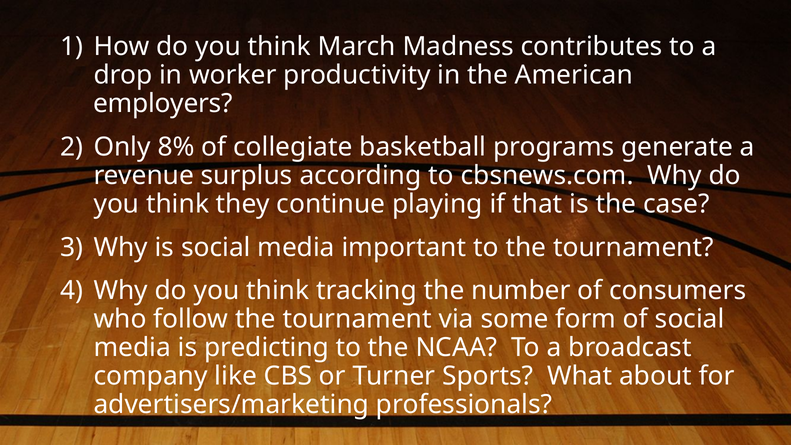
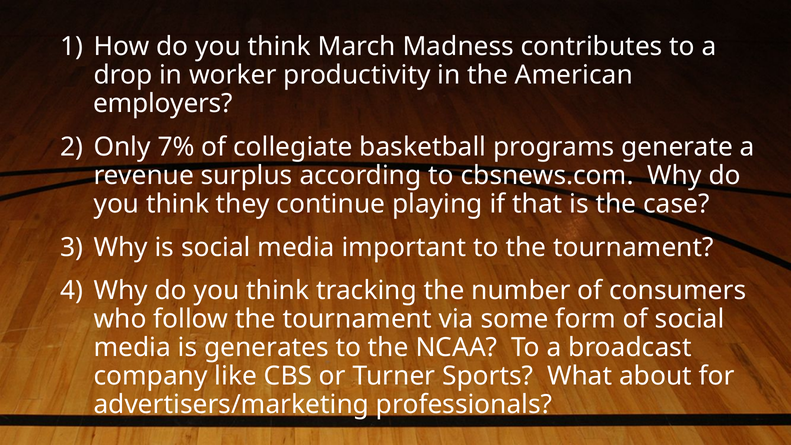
8%: 8% -> 7% (176, 147)
predicting: predicting -> generates (266, 348)
